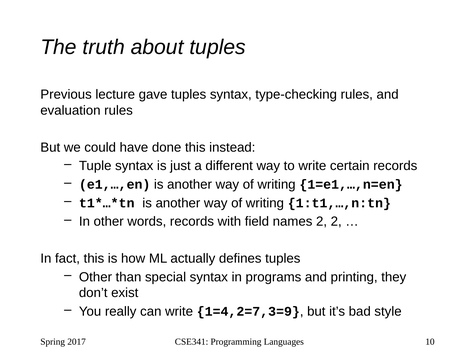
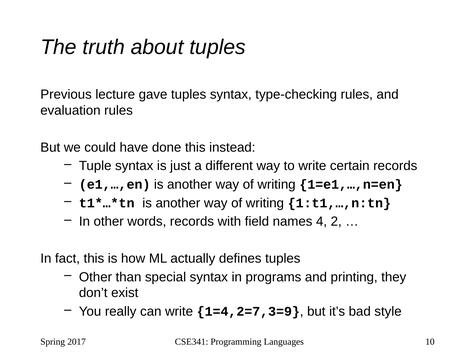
names 2: 2 -> 4 (322, 221)
